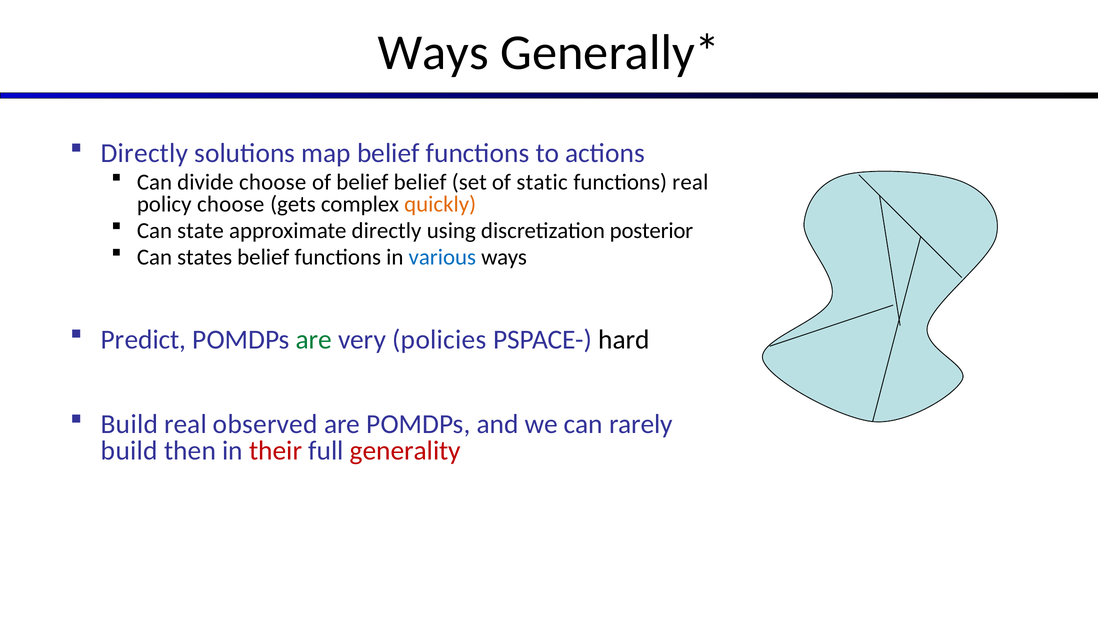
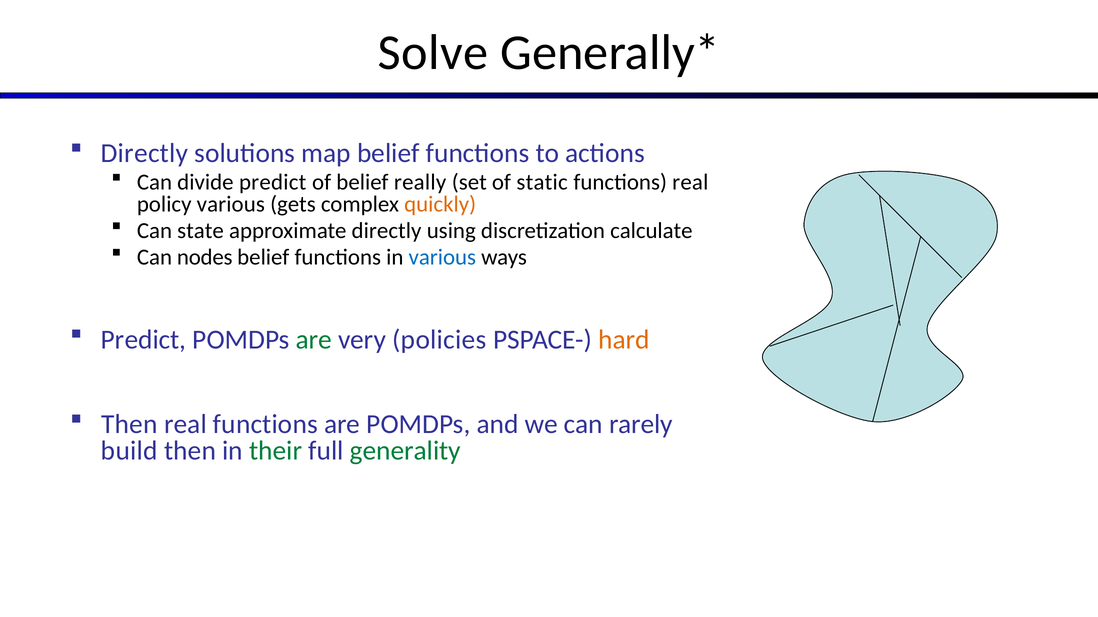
Ways: Ways -> Solve (433, 53)
divide choose: choose -> predict (273, 182)
belief belief: belief -> really (420, 182)
policy choose: choose -> various (231, 204)
posterior: posterior -> calculate (651, 231)
states: states -> nodes (205, 257)
hard colour: black -> orange (624, 340)
Build: Build -> Then (129, 425)
real observed: observed -> functions (265, 425)
their colour: red -> green (276, 451)
generality colour: red -> green (405, 451)
